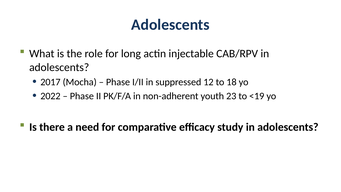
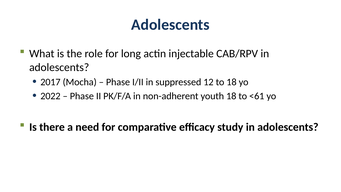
youth 23: 23 -> 18 (231, 96)
<19: <19 -> <61 (257, 96)
